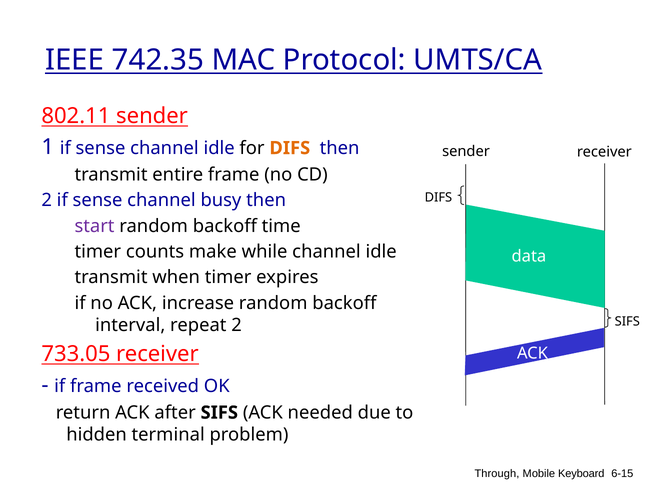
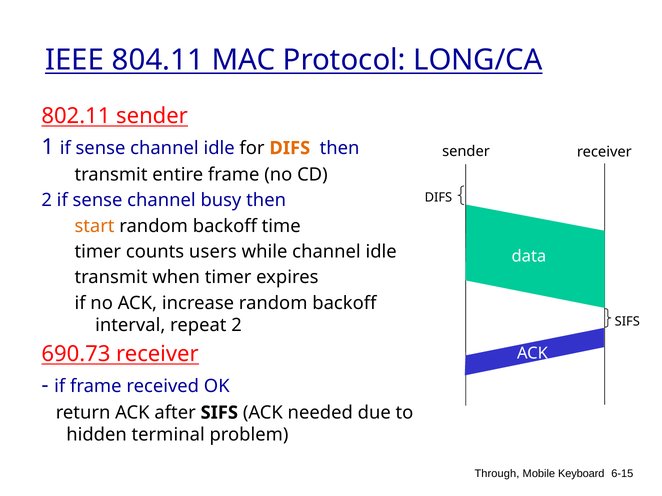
742.35: 742.35 -> 804.11 (158, 60)
UMTS/CA: UMTS/CA -> LONG/CA (478, 60)
start colour: purple -> orange (95, 226)
make: make -> users (213, 252)
733.05: 733.05 -> 690.73 (76, 354)
